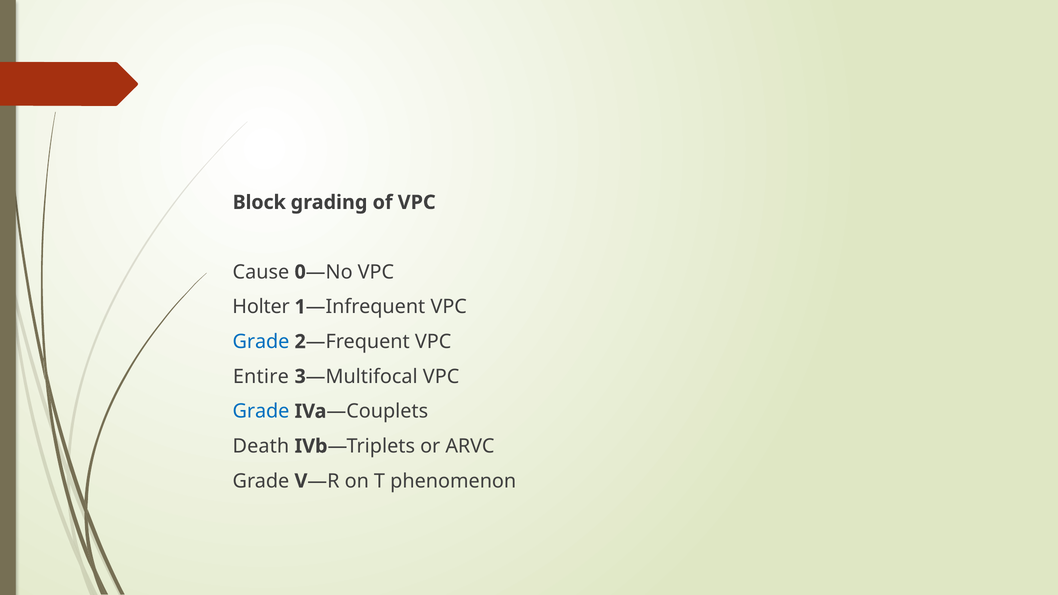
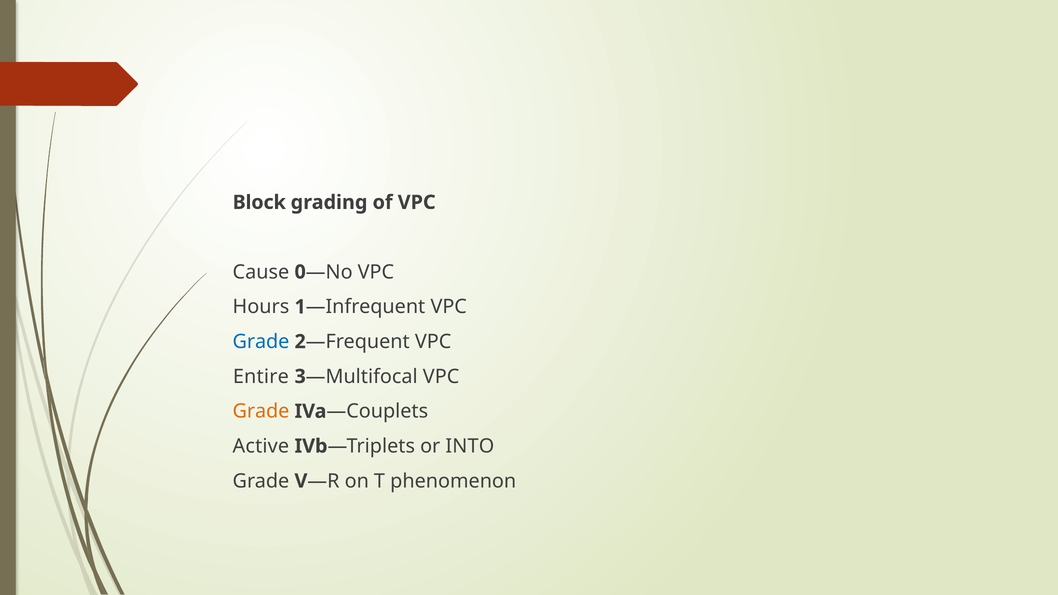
Holter: Holter -> Hours (261, 307)
Grade colour: blue -> orange (261, 411)
Death: Death -> Active (261, 446)
ARVC: ARVC -> INTO (470, 446)
